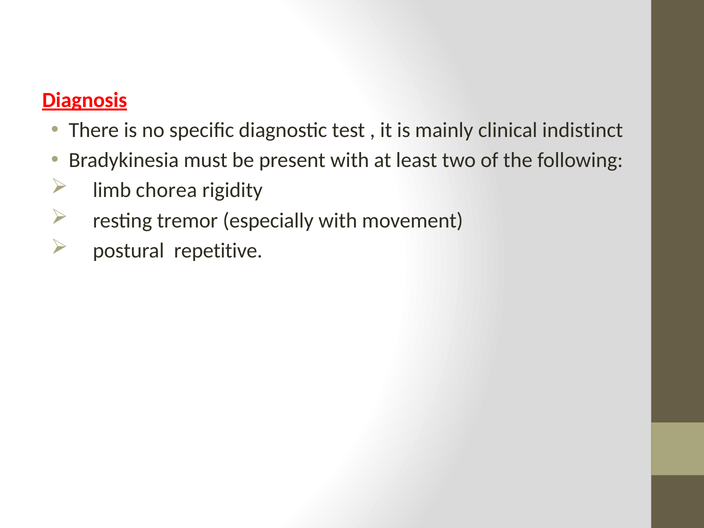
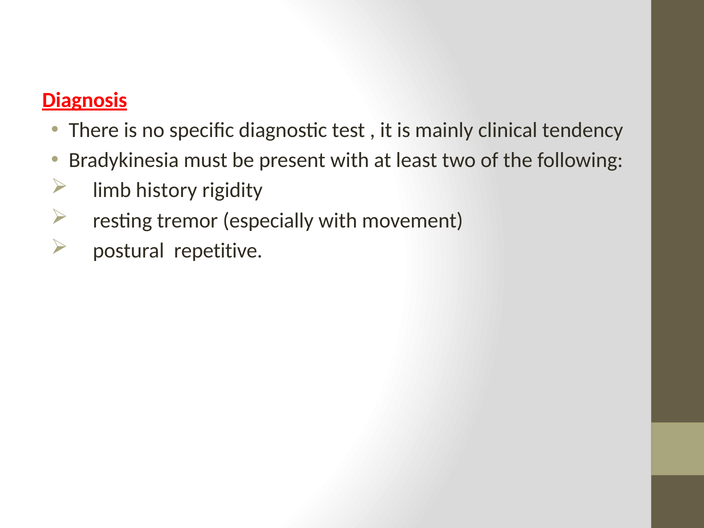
indistinct: indistinct -> tendency (583, 130)
chorea: chorea -> history (167, 190)
